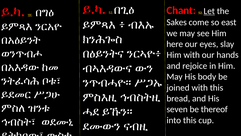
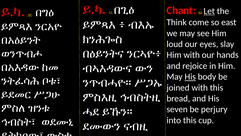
Sakes: Sakes -> Think (177, 22)
here: here -> loud (175, 44)
His underline: none -> present (190, 77)
thereof: thereof -> perjury (214, 109)
